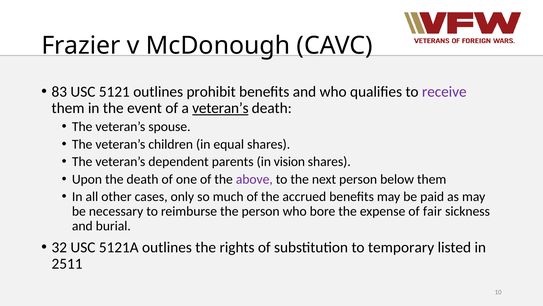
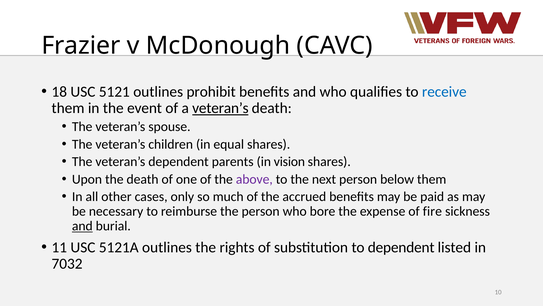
83: 83 -> 18 (59, 92)
receive colour: purple -> blue (444, 92)
fair: fair -> fire (432, 211)
and underline: none -> present (82, 226)
32: 32 -> 11 (59, 247)
to temporary: temporary -> dependent (401, 247)
2511: 2511 -> 7032 (67, 263)
